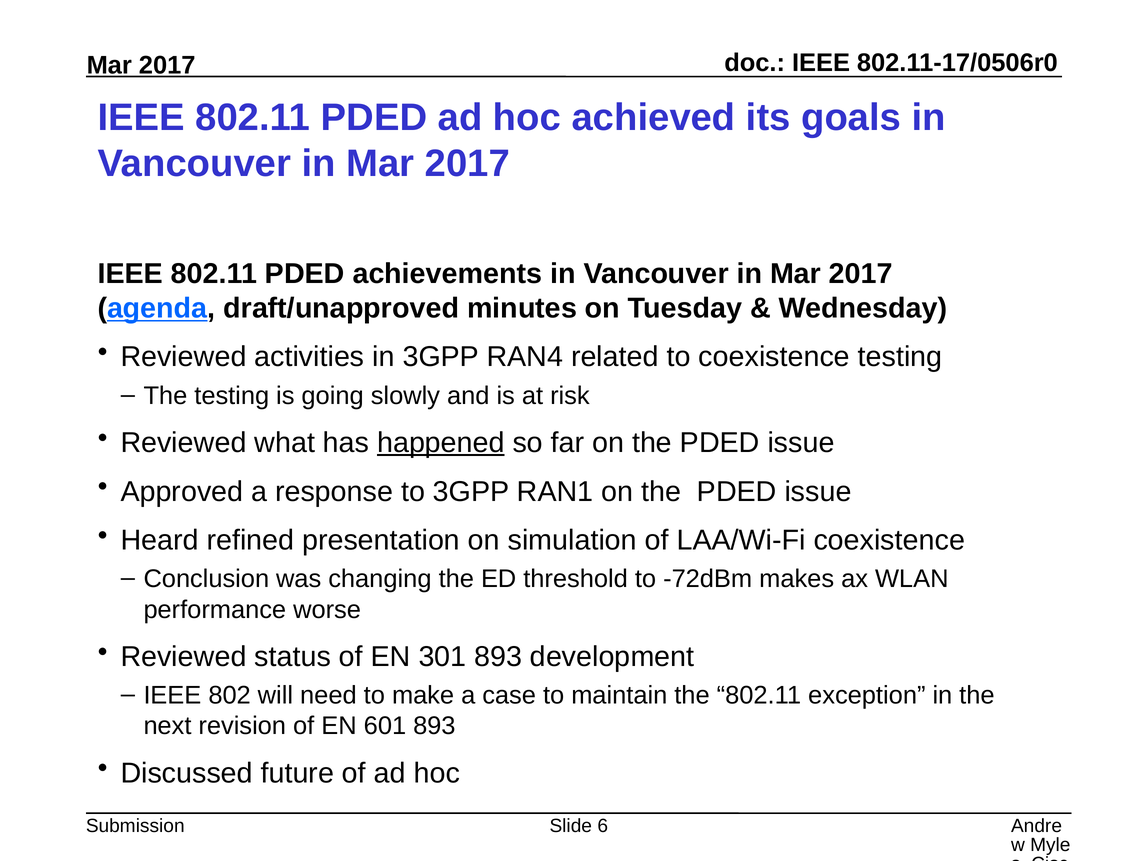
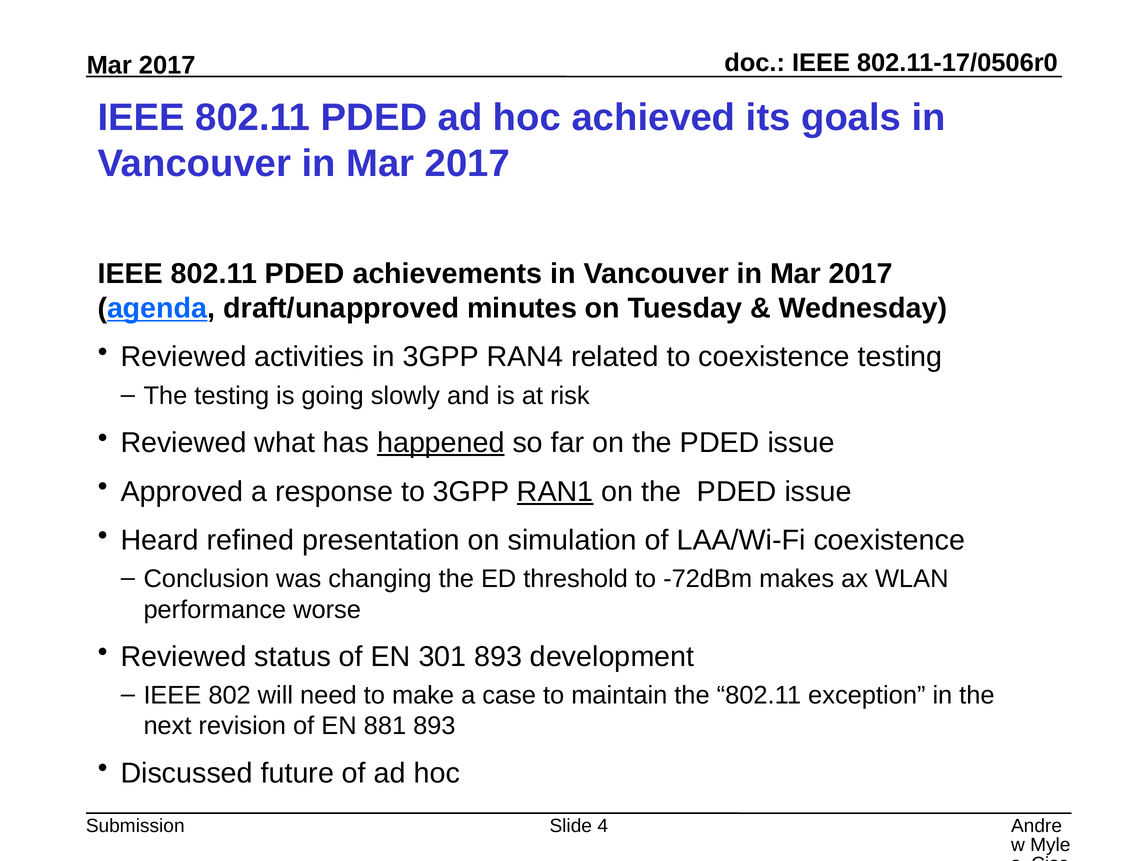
RAN1 underline: none -> present (555, 492)
601: 601 -> 881 (385, 726)
6: 6 -> 4 (603, 826)
